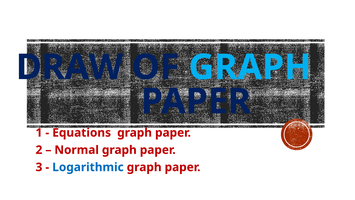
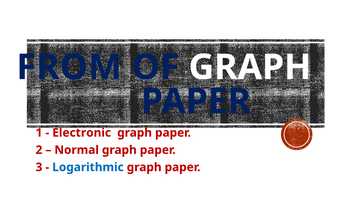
DRAW: DRAW -> FROM (69, 67)
GRAPH colour: light blue -> white (250, 67)
Equations: Equations -> Electronic (82, 133)
